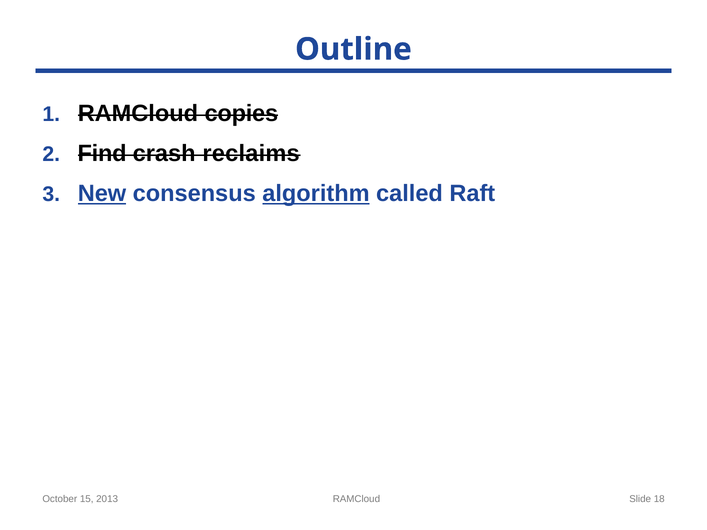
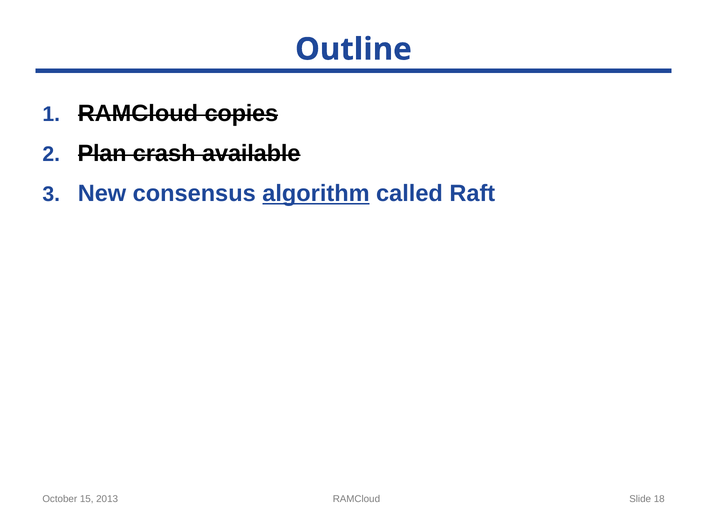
Find: Find -> Plan (102, 154)
reclaims: reclaims -> available (251, 154)
New underline: present -> none (102, 194)
